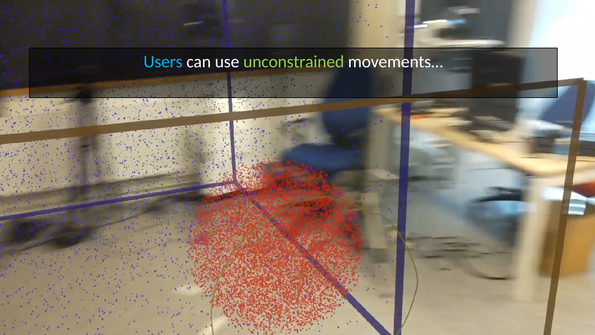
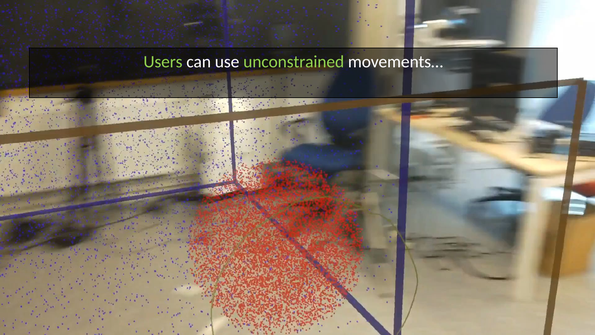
Users colour: light blue -> light green (163, 62)
